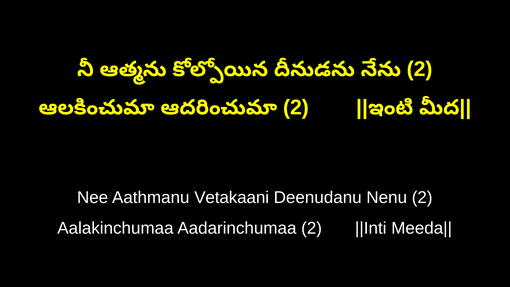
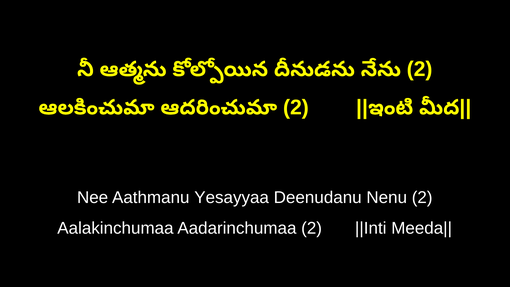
Vetakaani: Vetakaani -> Yesayyaa (232, 198)
